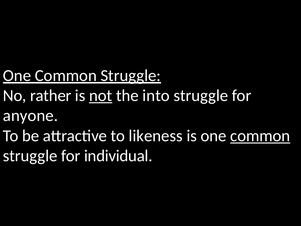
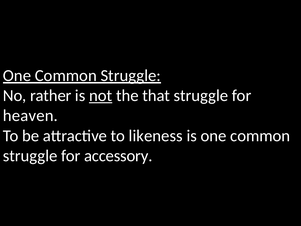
into: into -> that (156, 95)
anyone: anyone -> heaven (30, 116)
common underline: present -> none (260, 136)
individual: individual -> accessory (118, 156)
